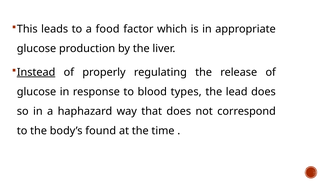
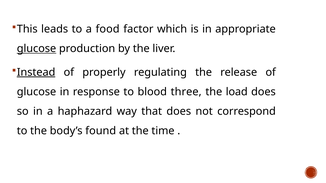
glucose underline: none -> present (37, 49)
types: types -> three (186, 92)
lead: lead -> load (237, 92)
